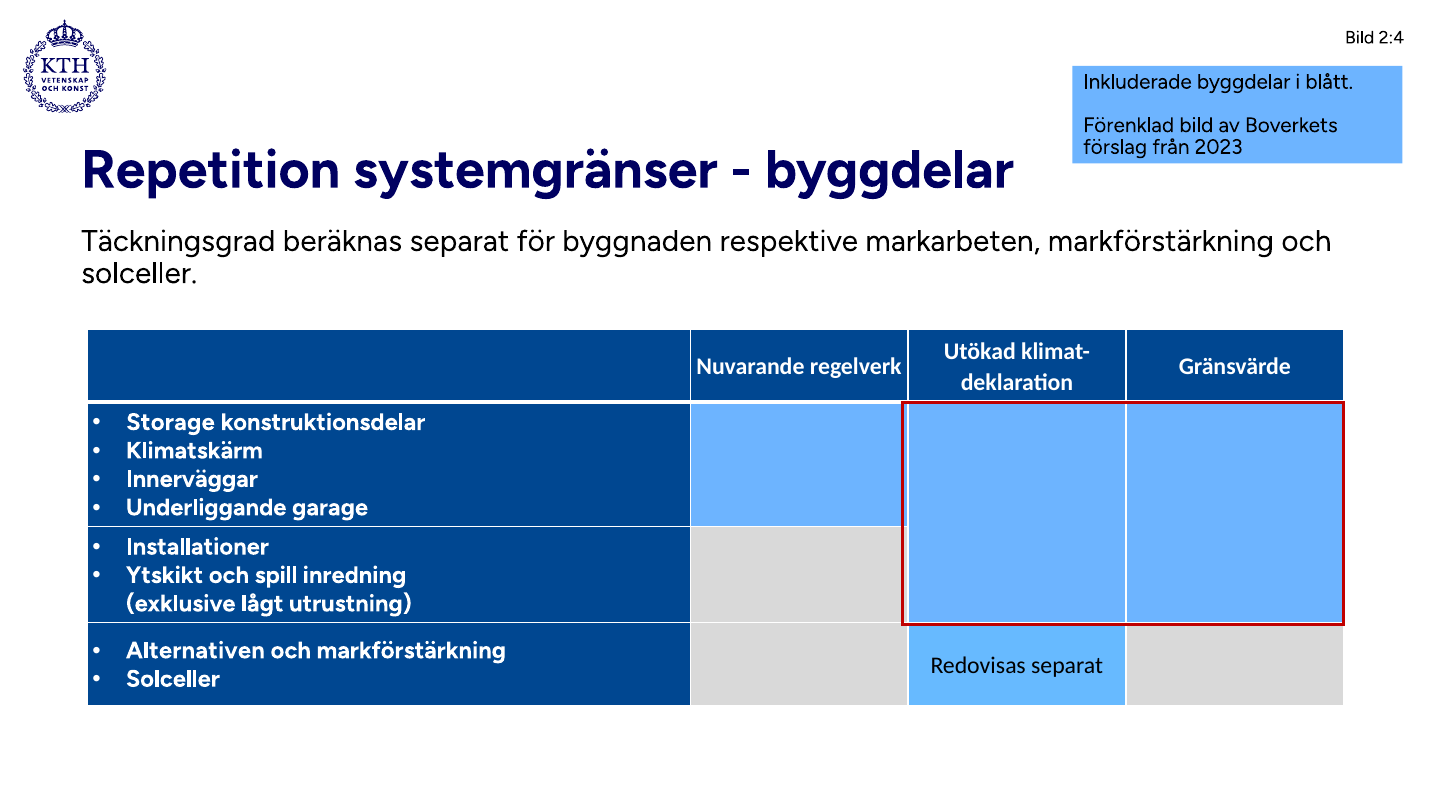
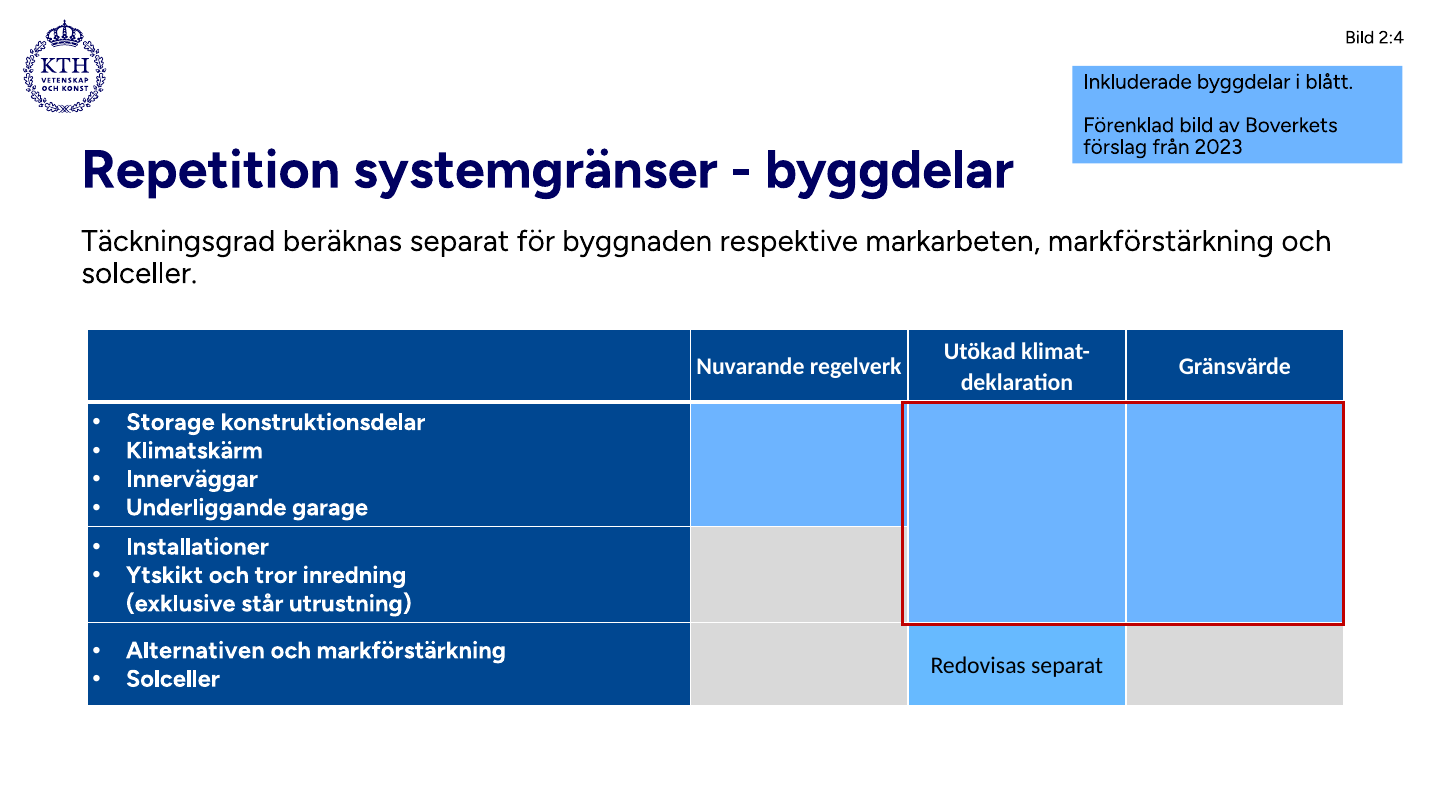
spill: spill -> tror (276, 575)
lågt: lågt -> står (262, 604)
